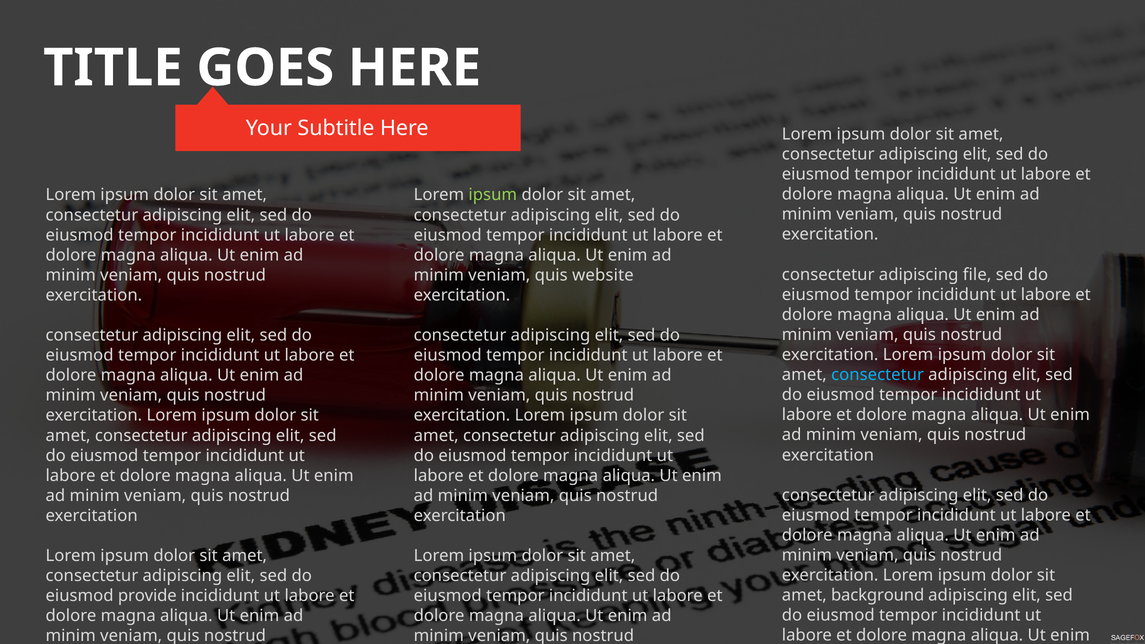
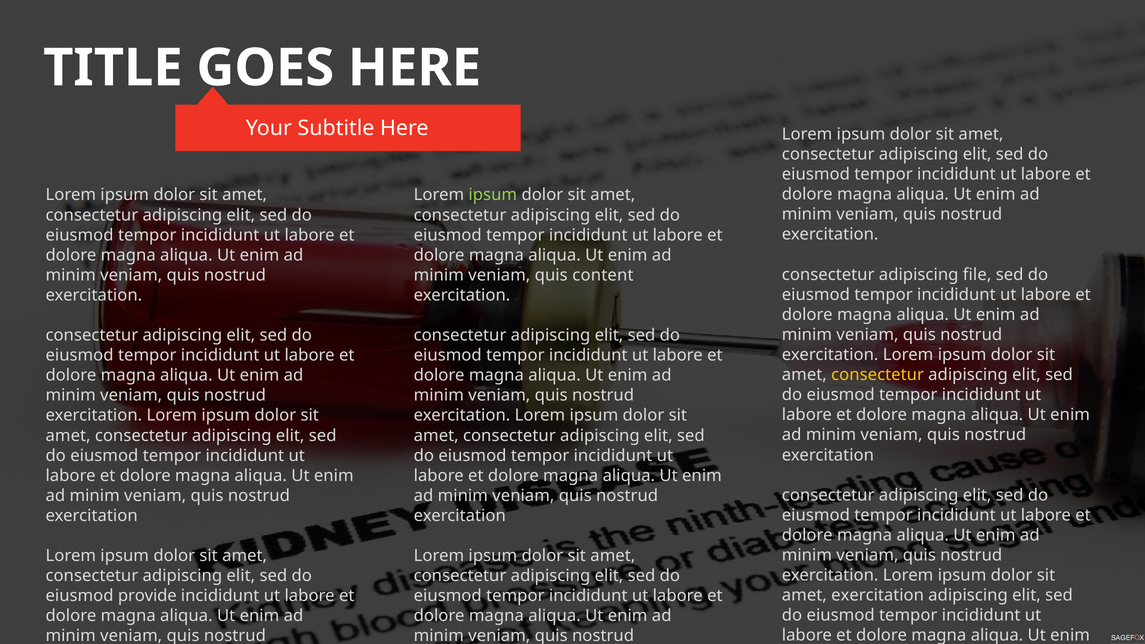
website: website -> content (603, 275)
consectetur colour: light blue -> yellow (878, 375)
amet background: background -> exercitation (878, 595)
